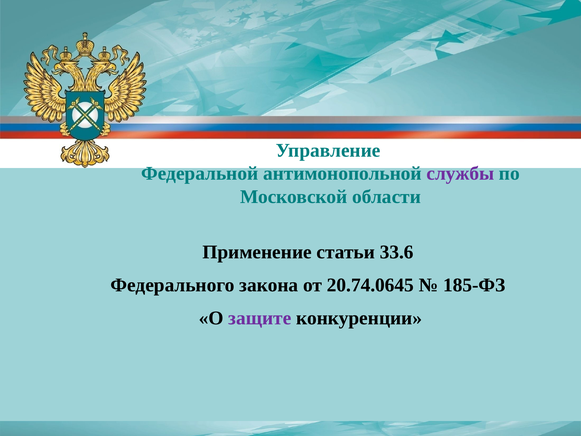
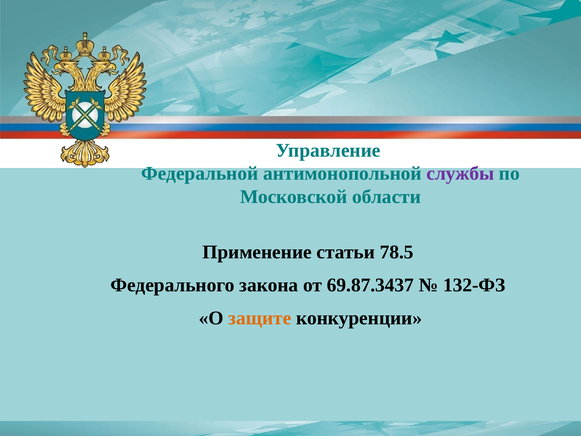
33.6: 33.6 -> 78.5 (397, 252)
20.74.0645: 20.74.0645 -> 69.87.3437 (370, 285)
185-ФЗ: 185-ФЗ -> 132-ФЗ (474, 285)
защите colour: purple -> orange (260, 318)
